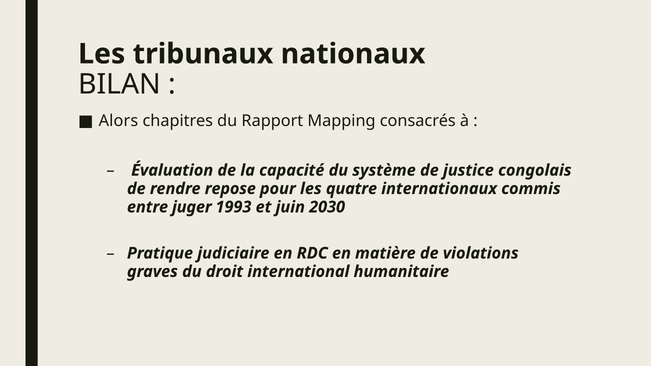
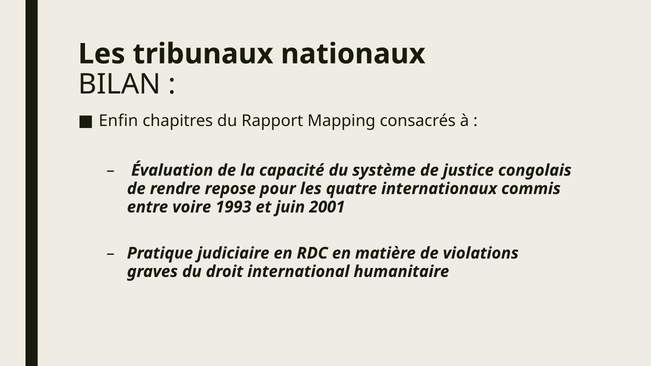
Alors: Alors -> Enfin (118, 121)
juger: juger -> voire (192, 207)
2030: 2030 -> 2001 (327, 207)
